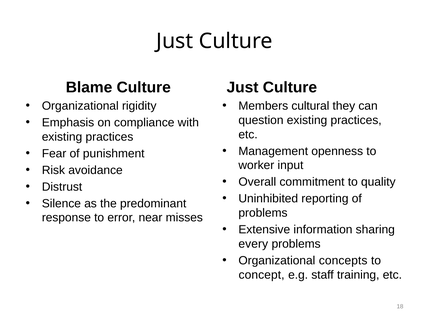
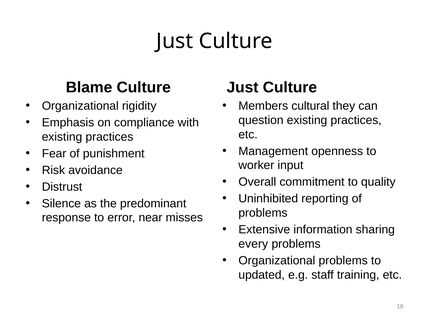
Organizational concepts: concepts -> problems (343, 261)
concept: concept -> updated (262, 275)
